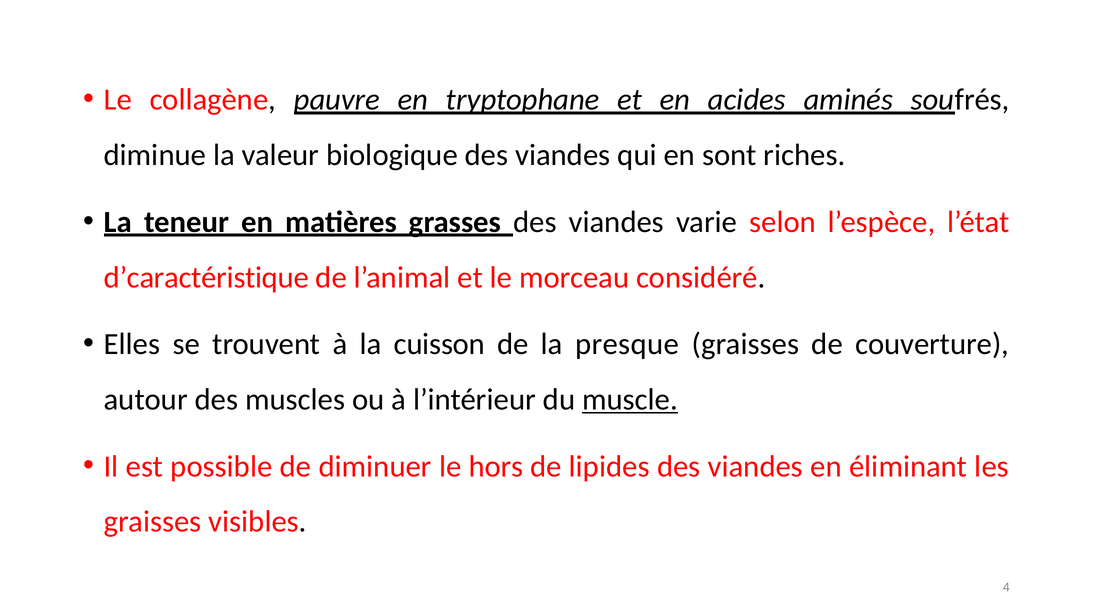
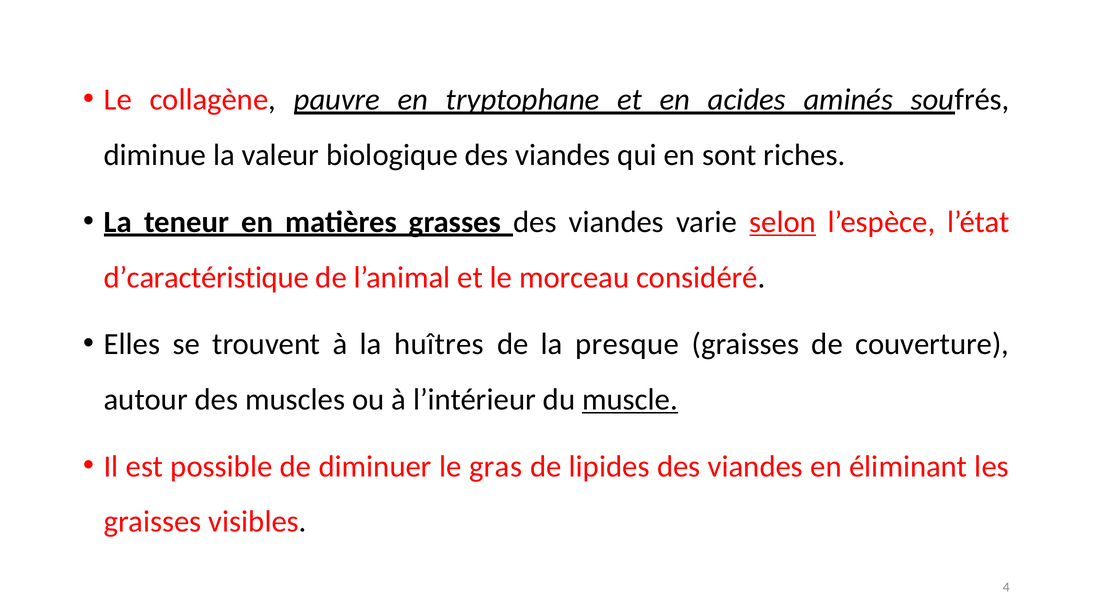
selon underline: none -> present (783, 222)
cuisson: cuisson -> huîtres (439, 344)
hors: hors -> gras (496, 466)
